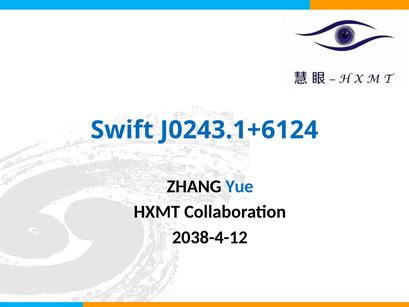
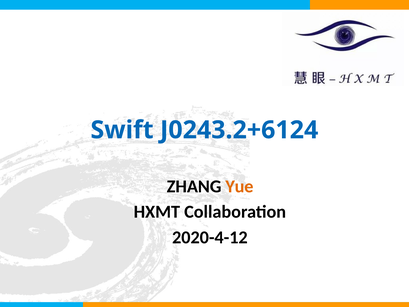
J0243.1+6124: J0243.1+6124 -> J0243.2+6124 (239, 130)
Yue colour: blue -> orange (239, 186)
2038-4-12: 2038-4-12 -> 2020-4-12 (210, 237)
